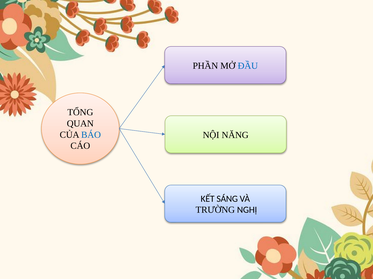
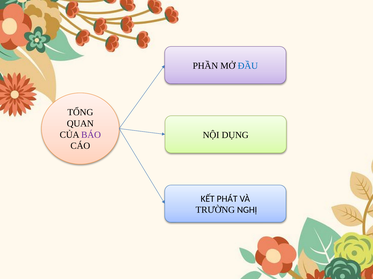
BÁO colour: blue -> purple (91, 135)
NĂNG: NĂNG -> DỤNG (235, 135)
SÁNG: SÁNG -> PHÁT (227, 199)
